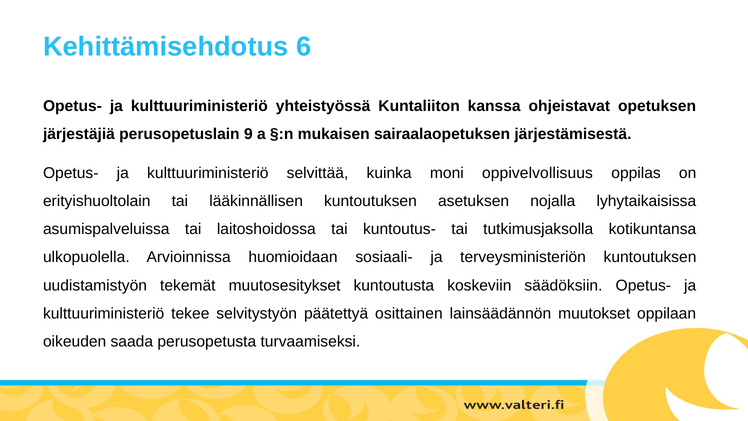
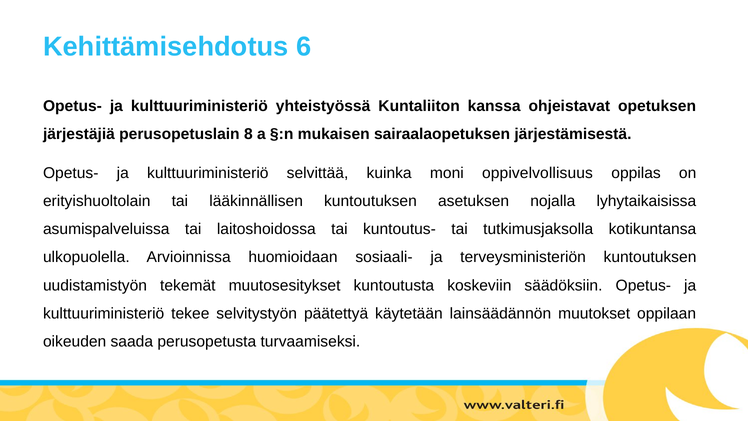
9: 9 -> 8 (248, 134)
osittainen: osittainen -> käytetään (409, 313)
